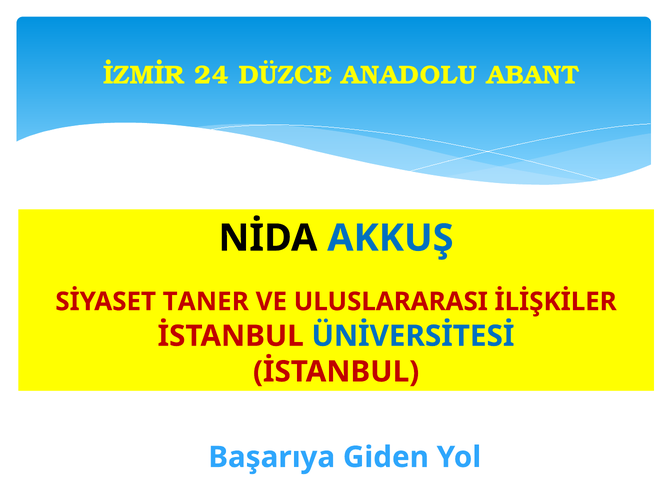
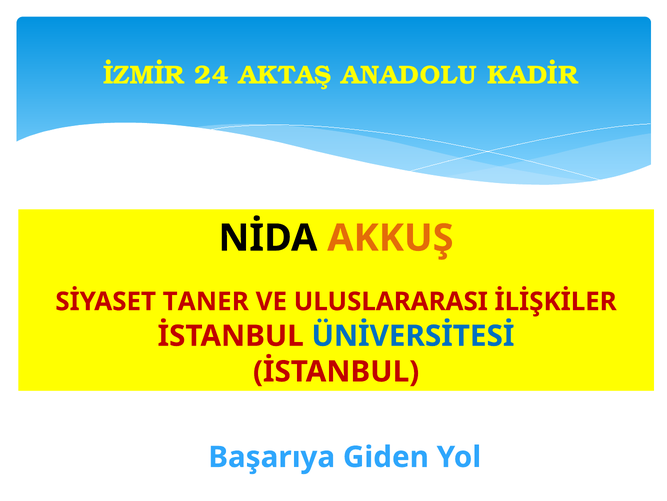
DÜZCE: DÜZCE -> AKTAŞ (285, 75)
ABANT: ABANT -> KADİR (533, 75)
AKKUŞ colour: blue -> orange (390, 238)
